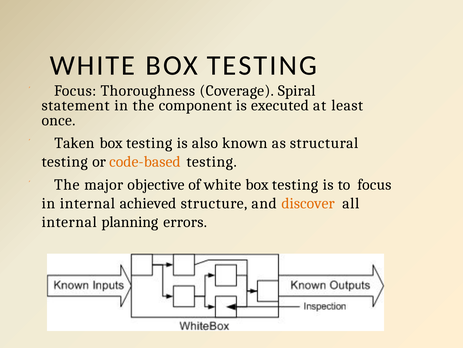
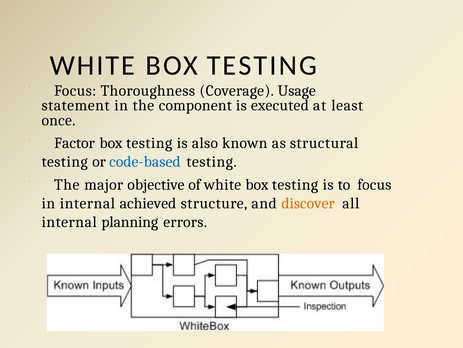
Spiral: Spiral -> Usage (297, 90)
Taken: Taken -> Factor (74, 143)
code-based colour: orange -> blue (145, 161)
